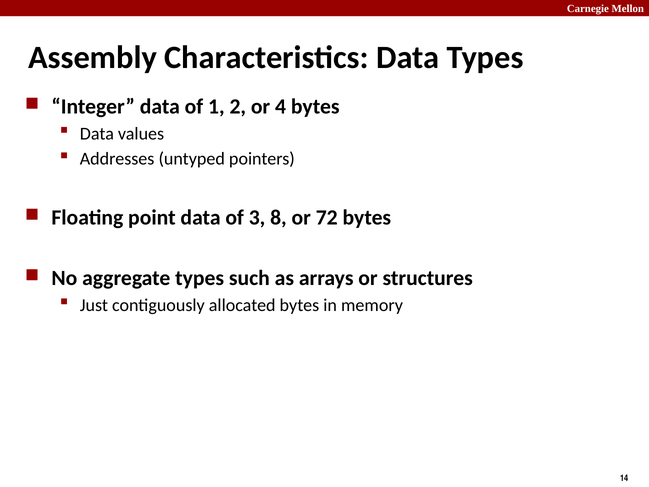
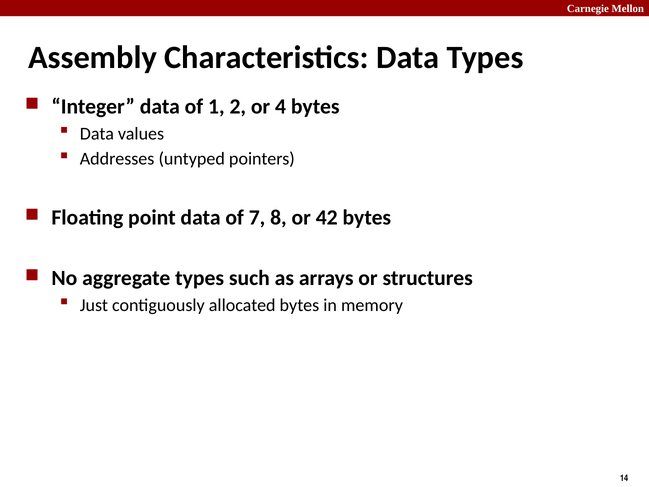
3: 3 -> 7 (257, 218)
72: 72 -> 42 (327, 218)
